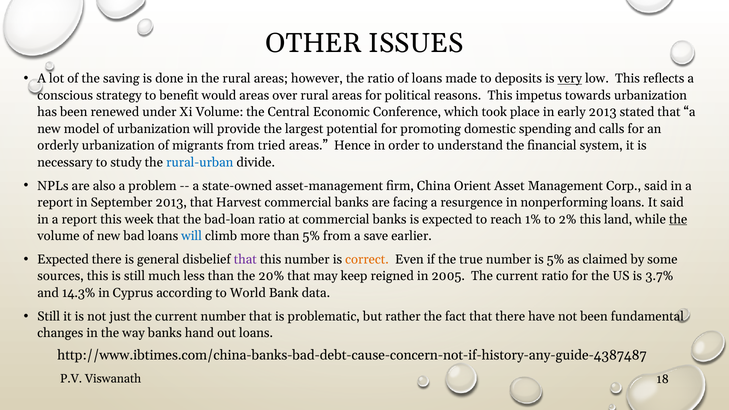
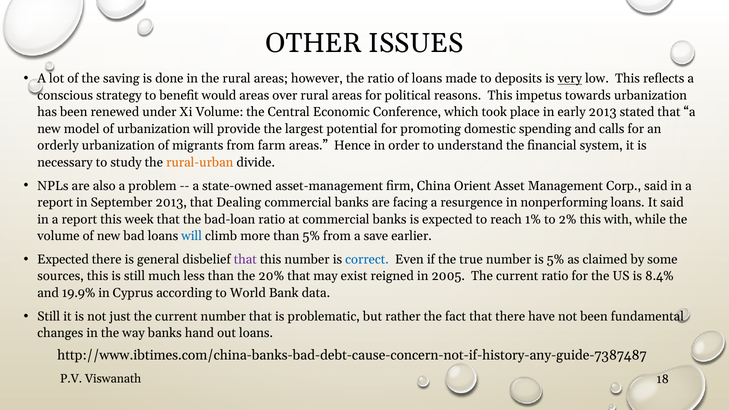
tried: tried -> farm (272, 146)
rural-urban colour: blue -> orange (200, 162)
Harvest: Harvest -> Dealing (239, 203)
land: land -> with (618, 219)
the underline: present -> none (678, 219)
correct colour: orange -> blue (367, 260)
keep: keep -> exist (354, 276)
3.7%: 3.7% -> 8.4% (659, 276)
14.3%: 14.3% -> 19.9% (79, 293)
http://www.ibtimes.com/china-banks-bad-debt-cause-concern-not-if-history-any-guide-4387487: http://www.ibtimes.com/china-banks-bad-debt-cause-concern-not-if-history-any-guide-4387487 -> http://www.ibtimes.com/china-banks-bad-debt-cause-concern-not-if-history-any-guide-7387487 (352, 355)
